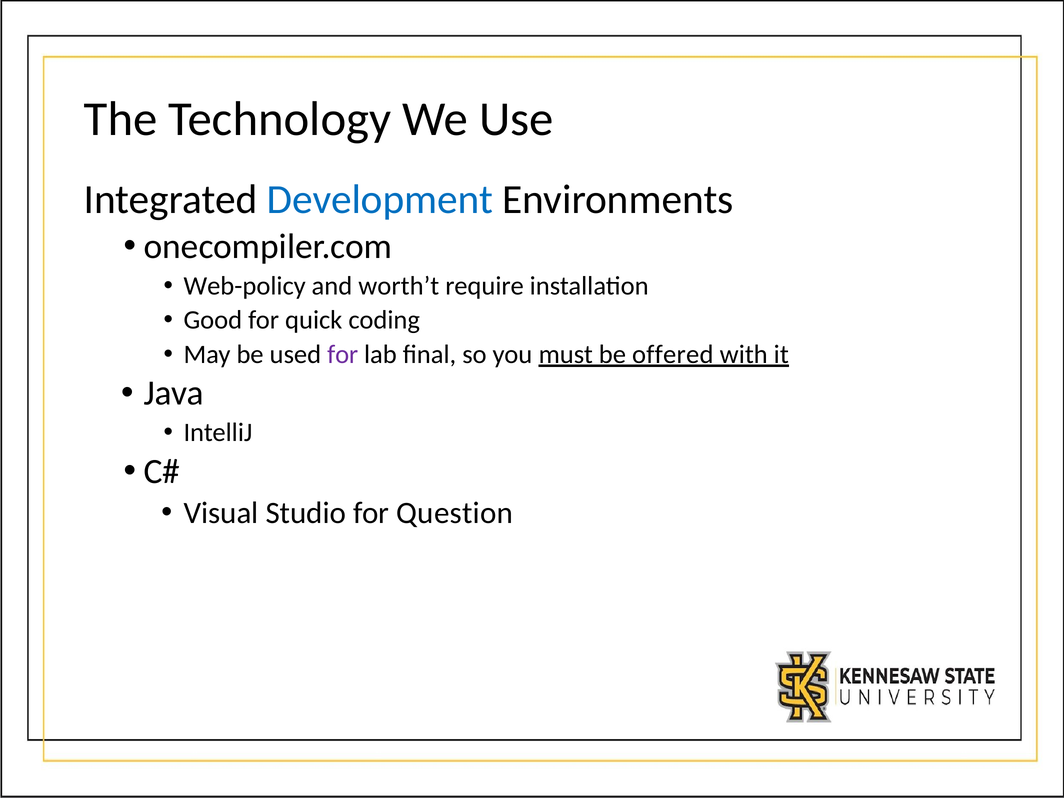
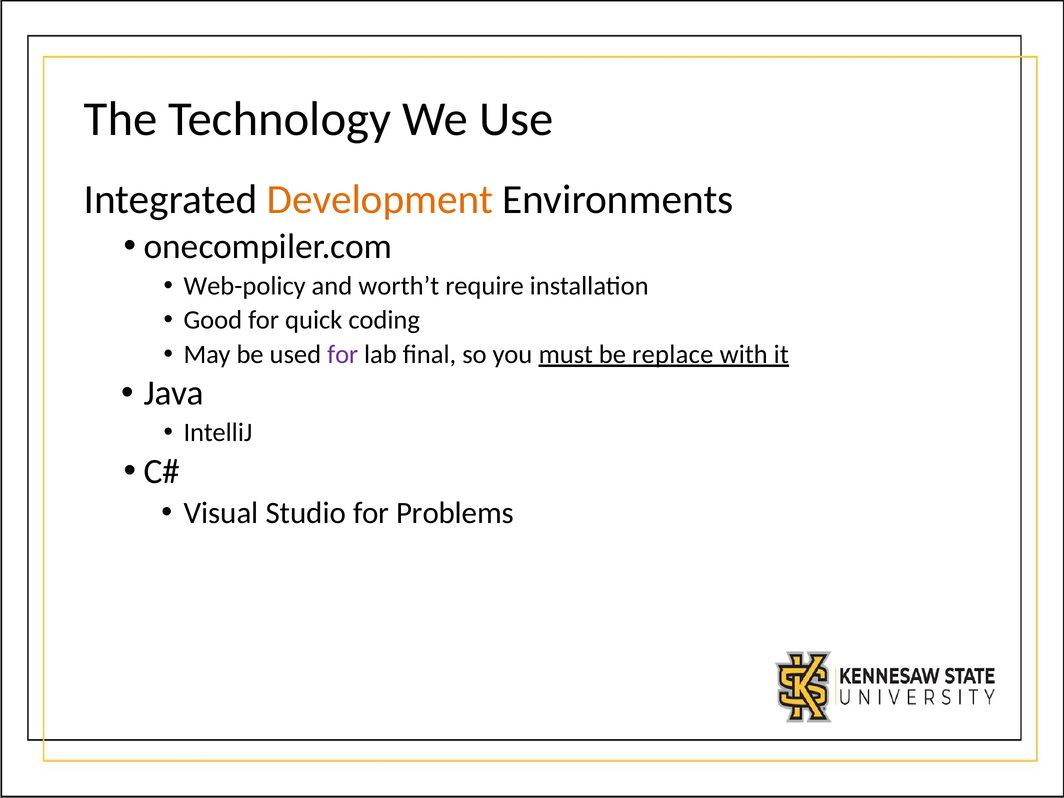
Development colour: blue -> orange (380, 200)
offered: offered -> replace (673, 354)
Question: Question -> Problems (455, 513)
